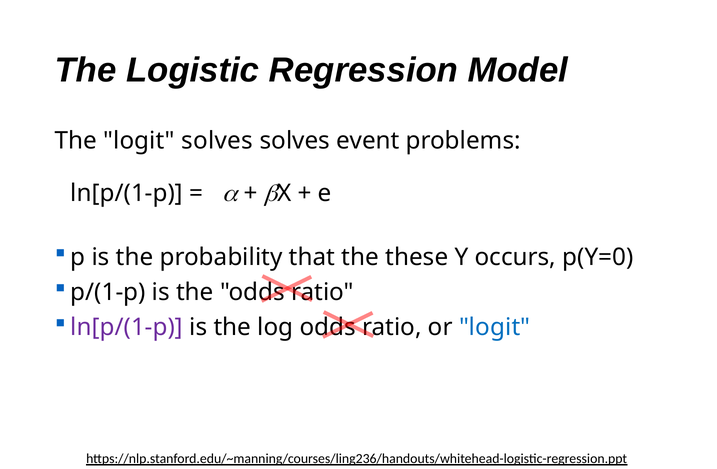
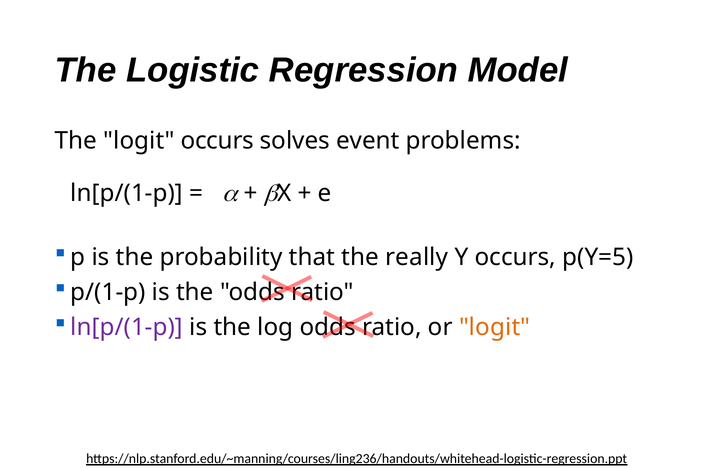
logit solves: solves -> occurs (217, 141)
these: these -> really (417, 257)
p(Y=0: p(Y=0 -> p(Y=5 (598, 257)
logit colour: blue -> orange (495, 327)
